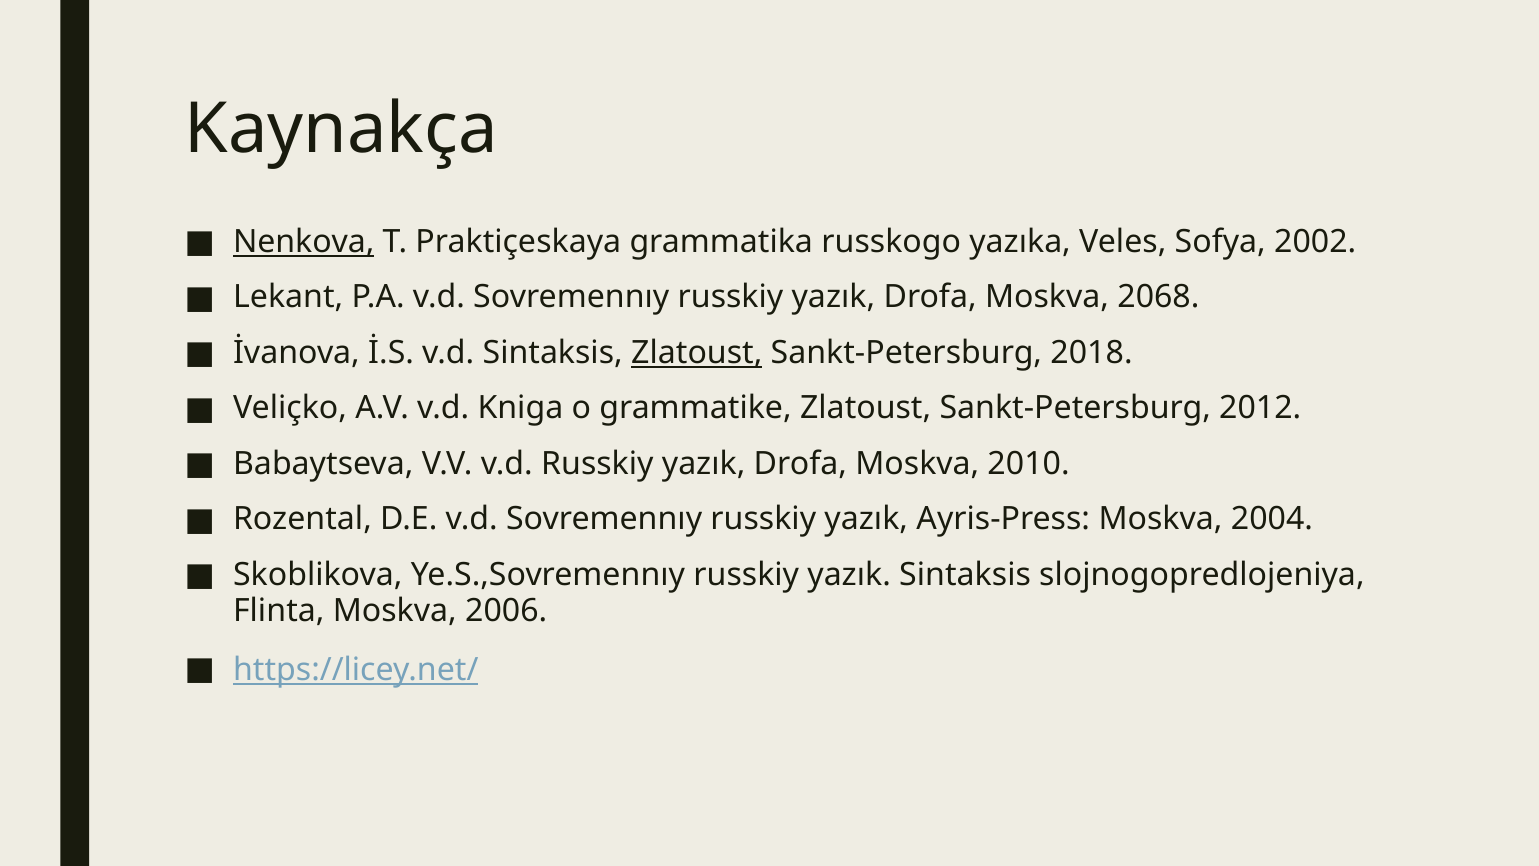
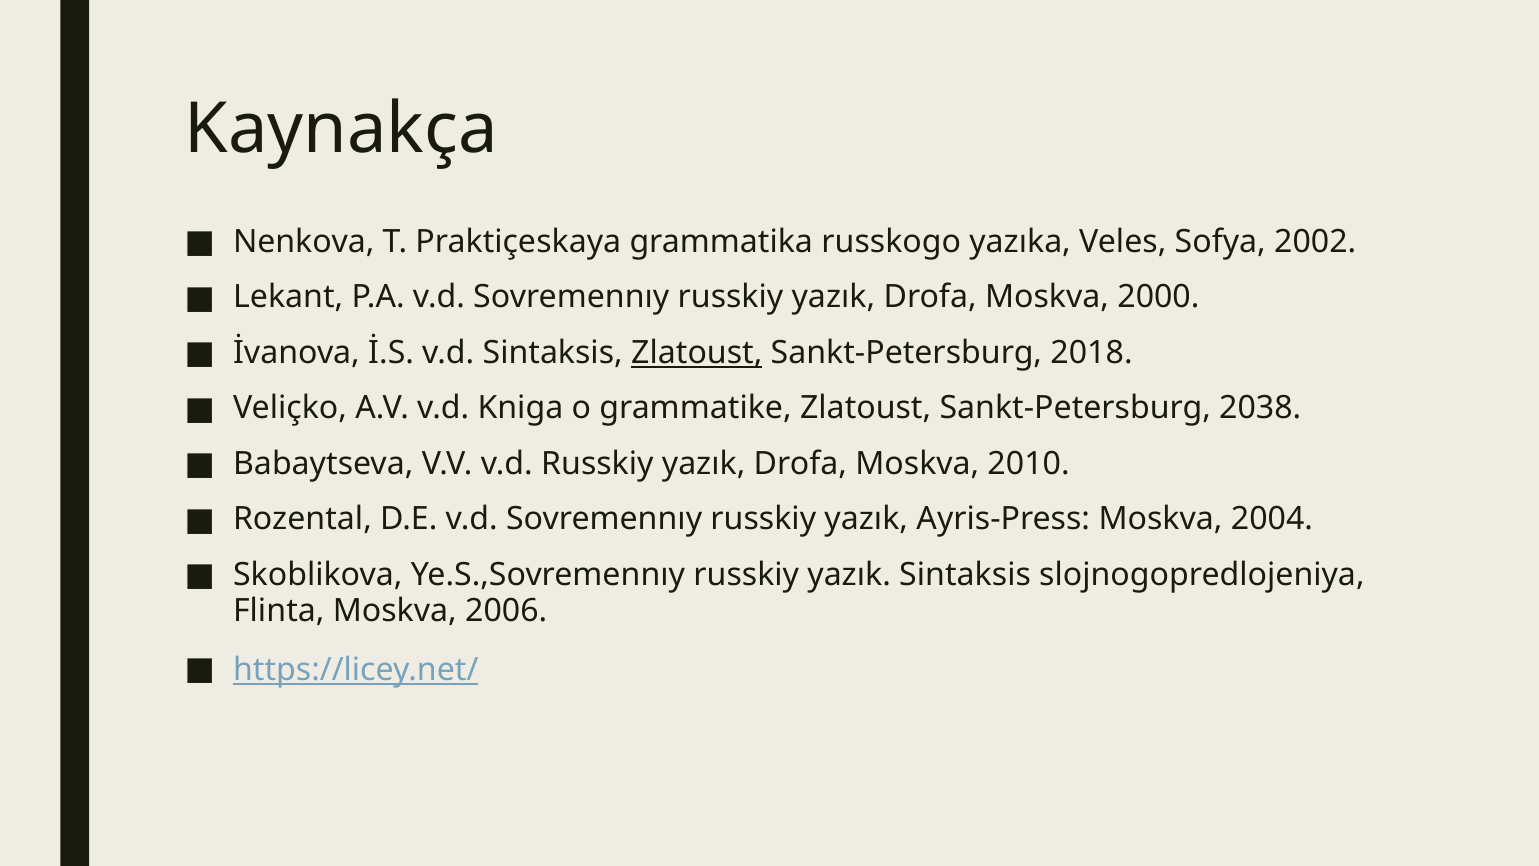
Nenkova underline: present -> none (304, 242)
2068: 2068 -> 2000 (1158, 297)
2012: 2012 -> 2038 (1260, 408)
